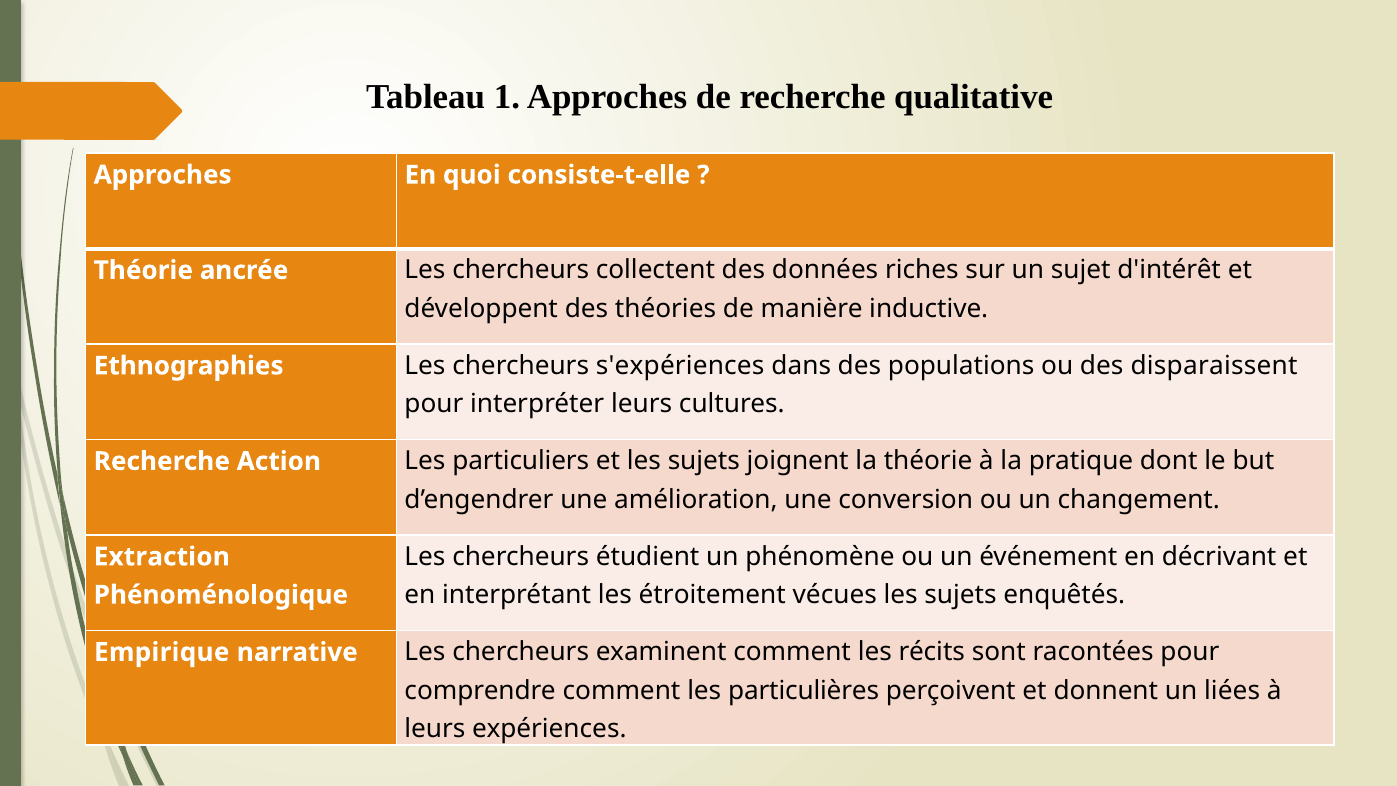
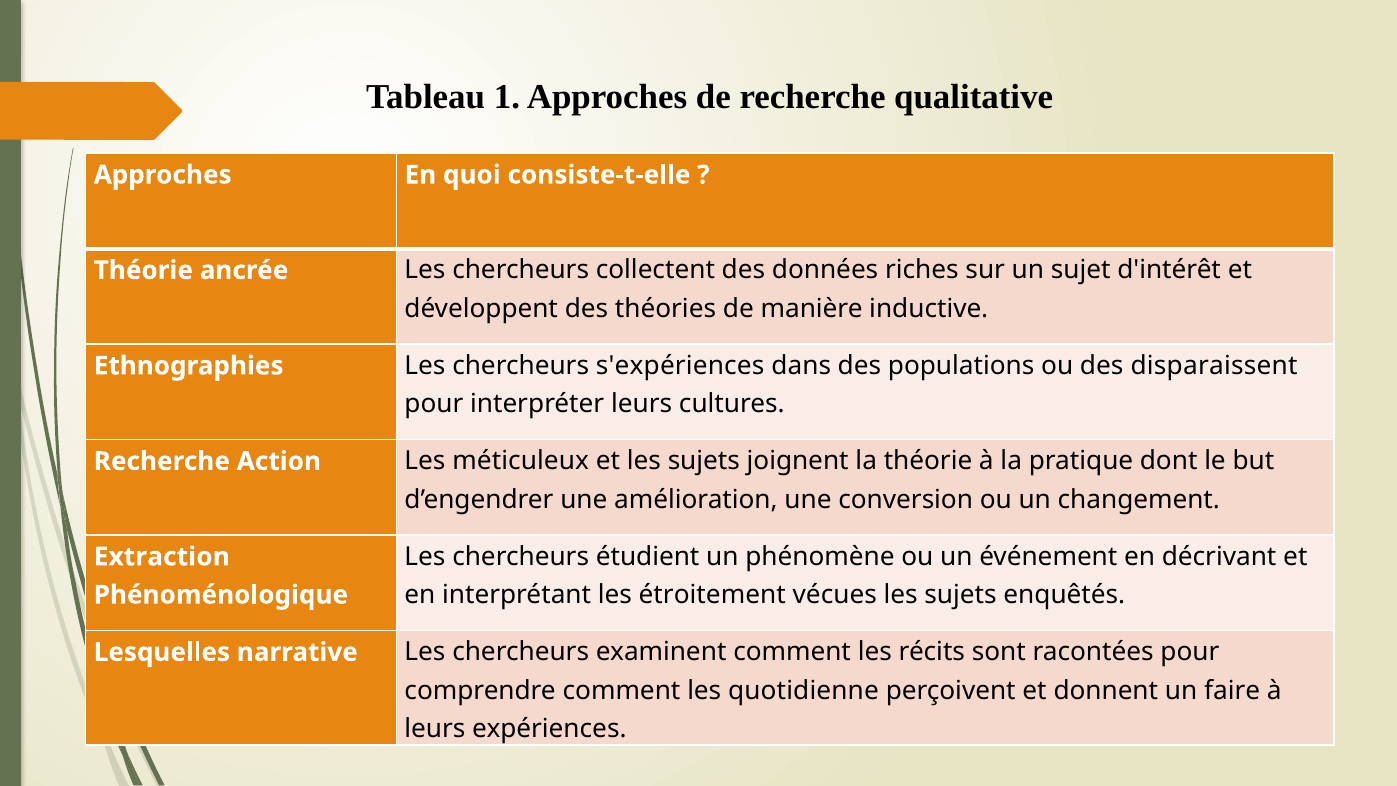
particuliers: particuliers -> méticuleux (521, 461)
Empirique: Empirique -> Lesquelles (162, 652)
particulières: particulières -> quotidienne (803, 690)
liées: liées -> faire (1232, 690)
